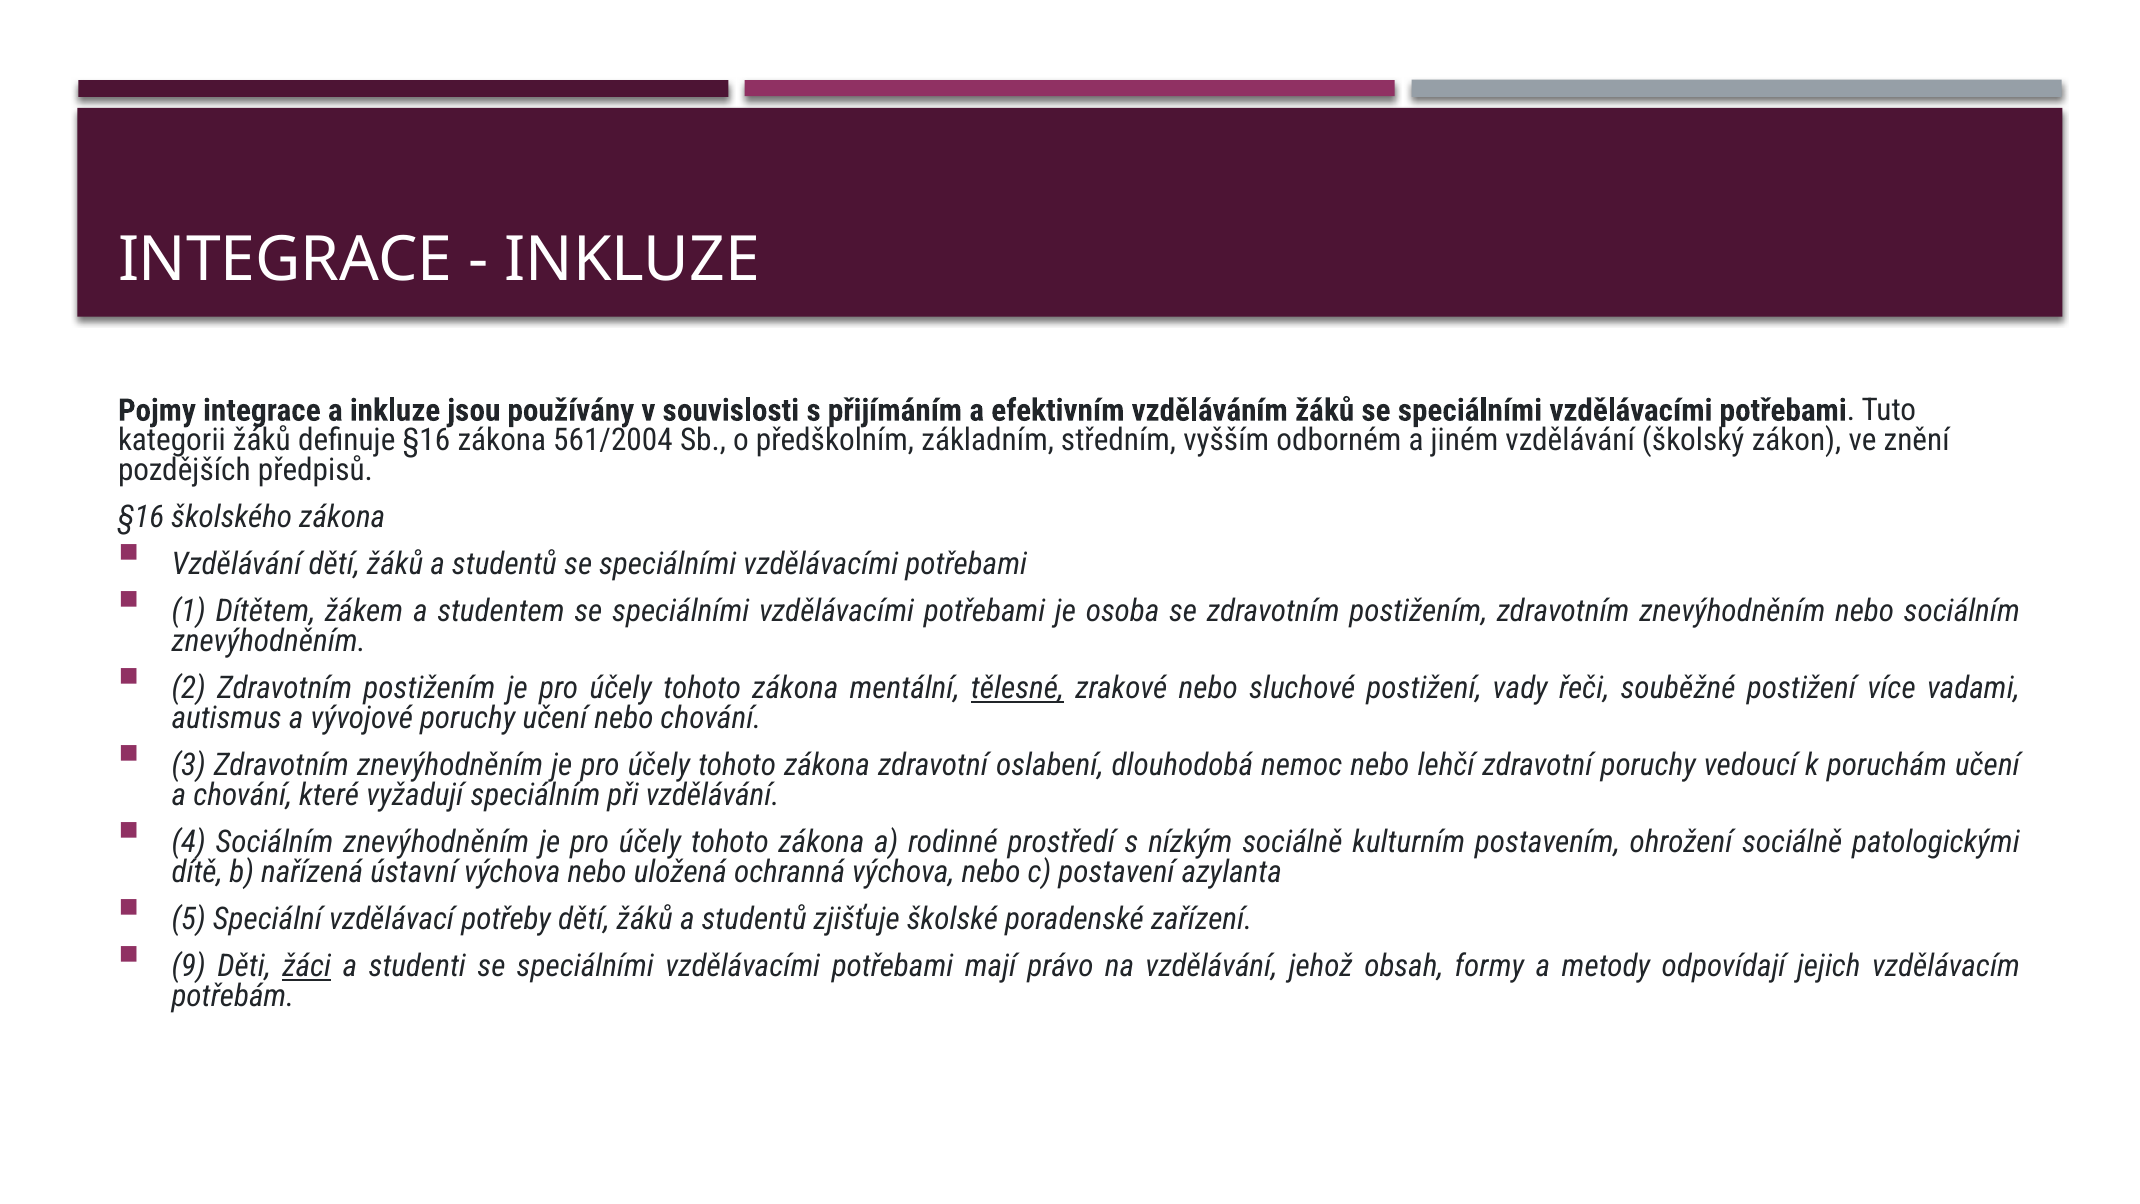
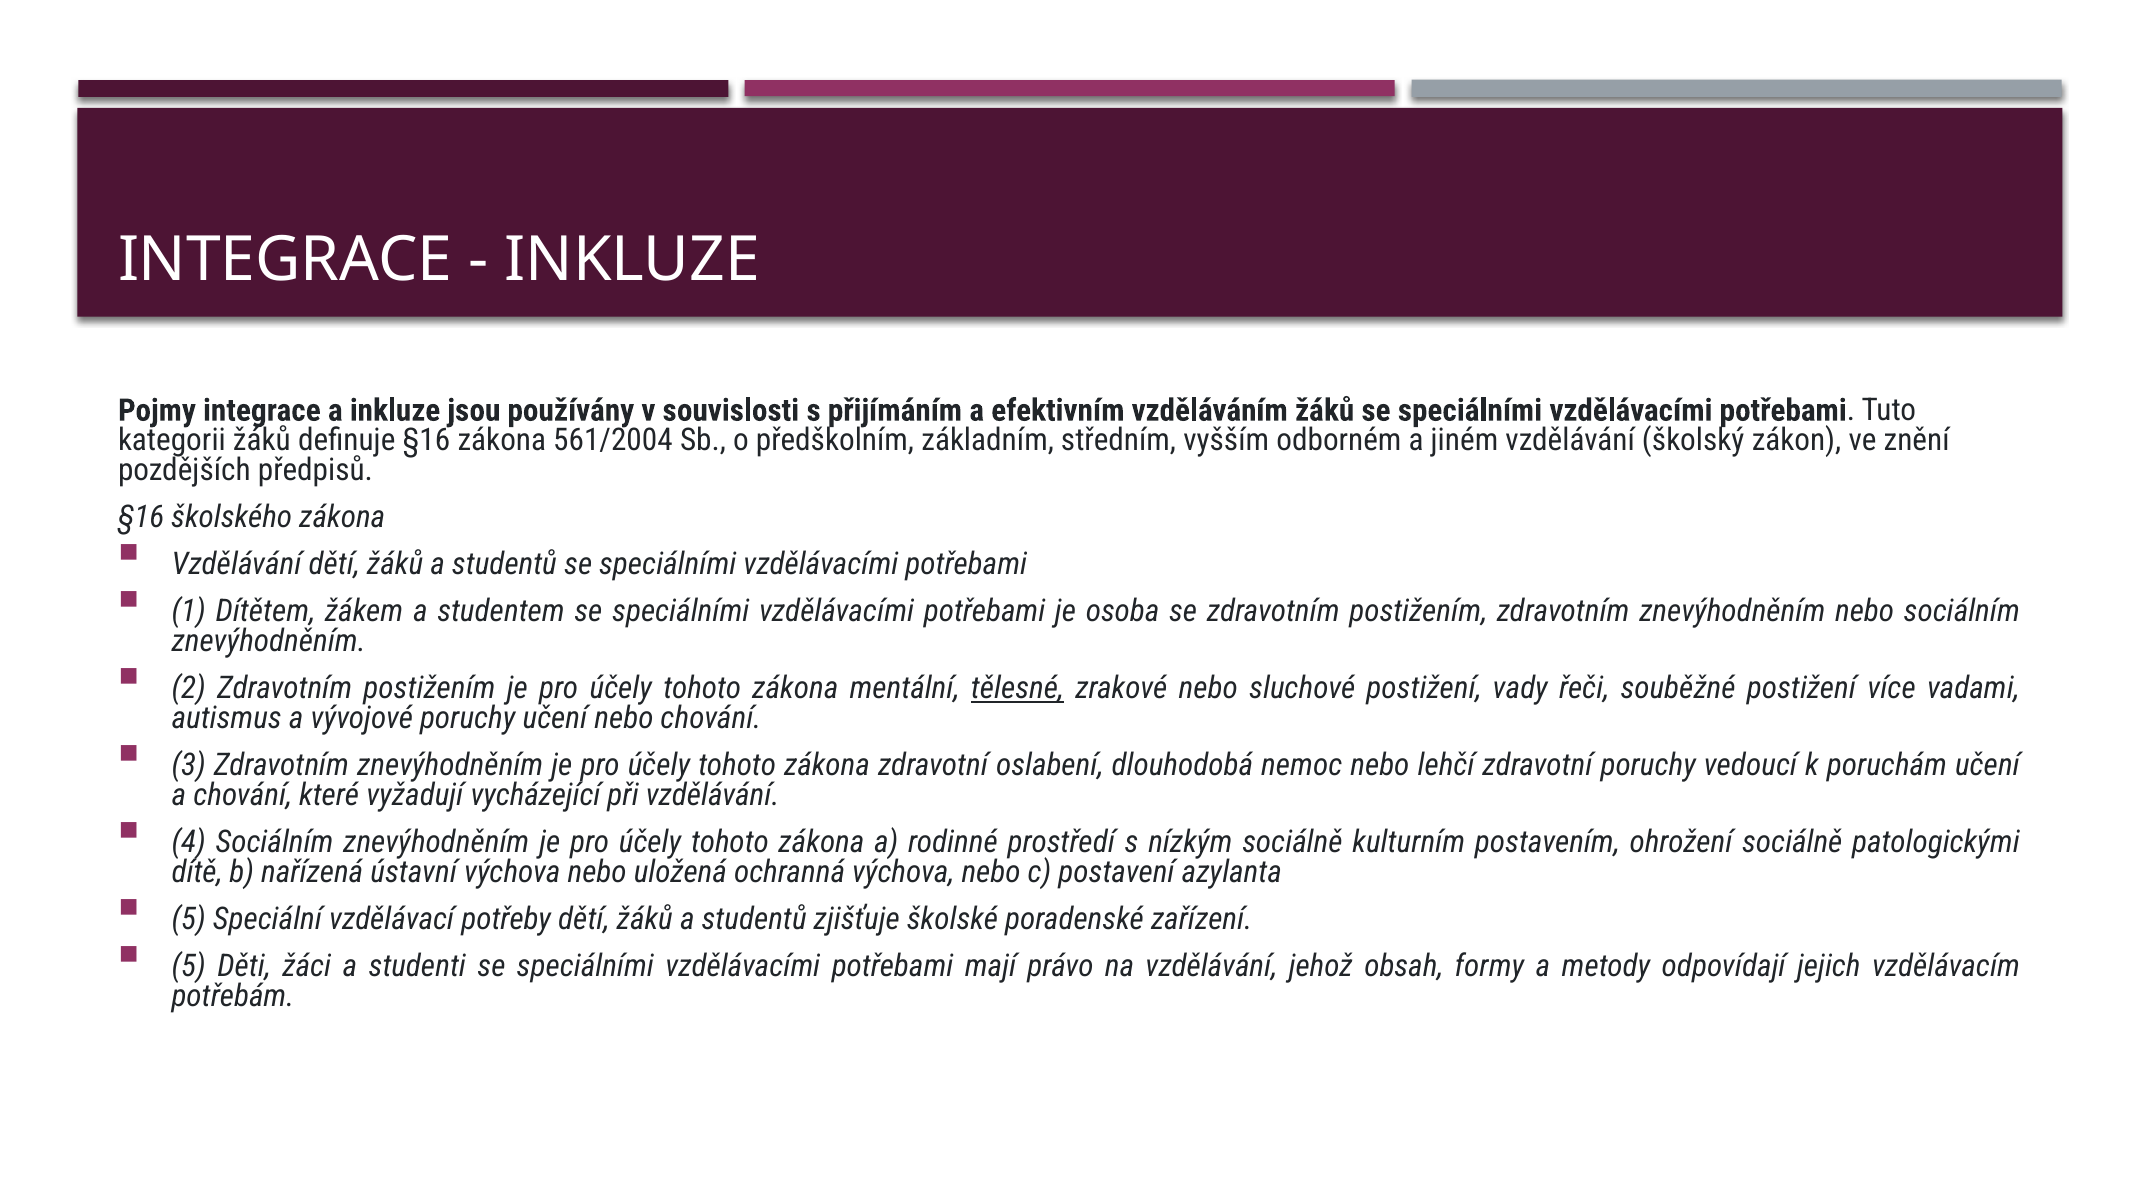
speciálním: speciálním -> vycházející (536, 795)
9: 9 -> 5 (189, 966)
žáci underline: present -> none (307, 966)
